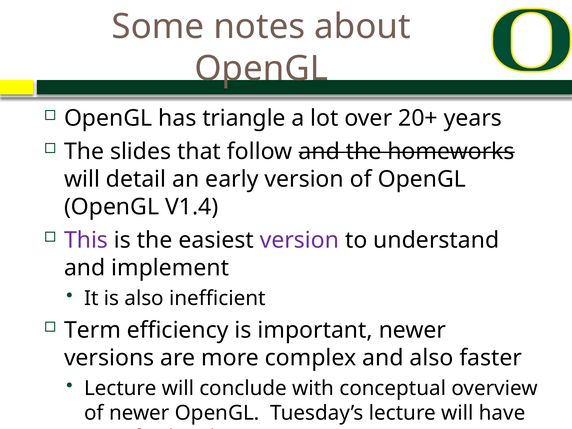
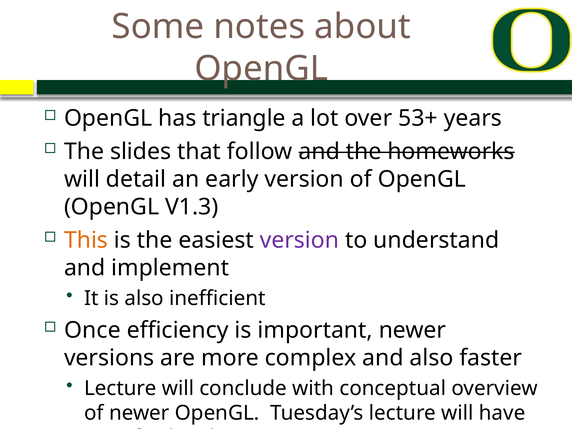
20+: 20+ -> 53+ (418, 118)
V1.4: V1.4 -> V1.3 (192, 207)
This colour: purple -> orange (86, 240)
Term: Term -> Once (92, 330)
